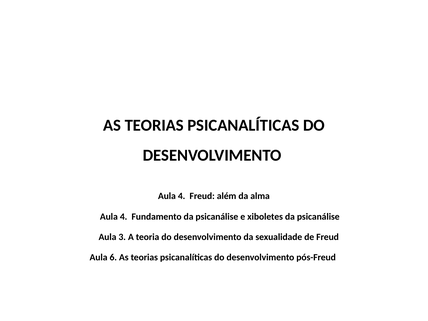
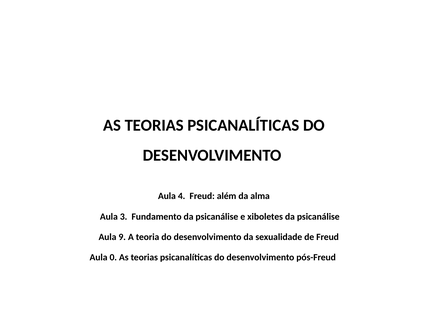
4: 4 -> 3 (124, 217)
3: 3 -> 9 (122, 237)
6: 6 -> 0 (113, 257)
